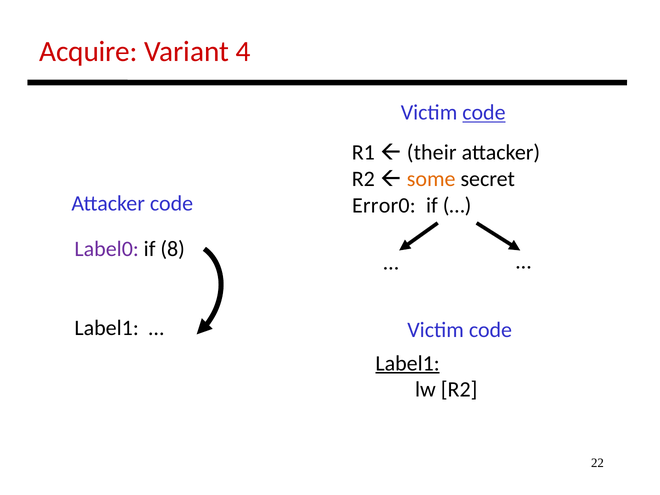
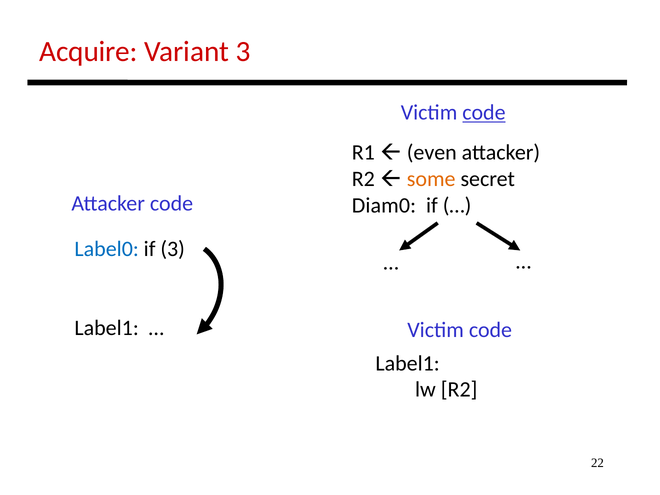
Variant 4: 4 -> 3 (243, 52)
their: their -> even (432, 152)
Error0: Error0 -> Diam0 (384, 205)
Label0 colour: purple -> blue (107, 249)
if 8: 8 -> 3 (173, 249)
Label1 underline: present -> none (408, 363)
